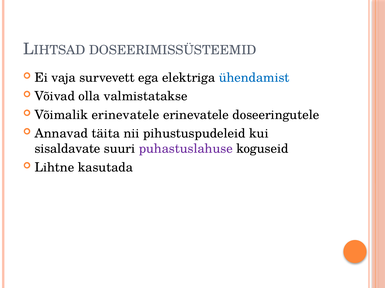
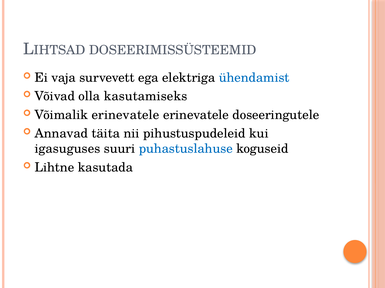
valmistatakse: valmistatakse -> kasutamiseks (145, 96)
sisaldavate: sisaldavate -> igasuguses (67, 149)
puhastuslahuse colour: purple -> blue (186, 149)
